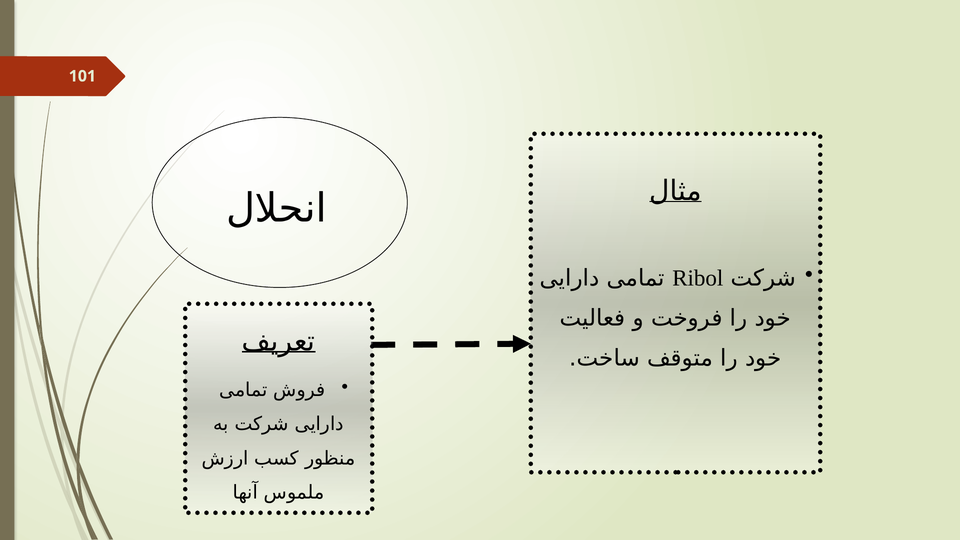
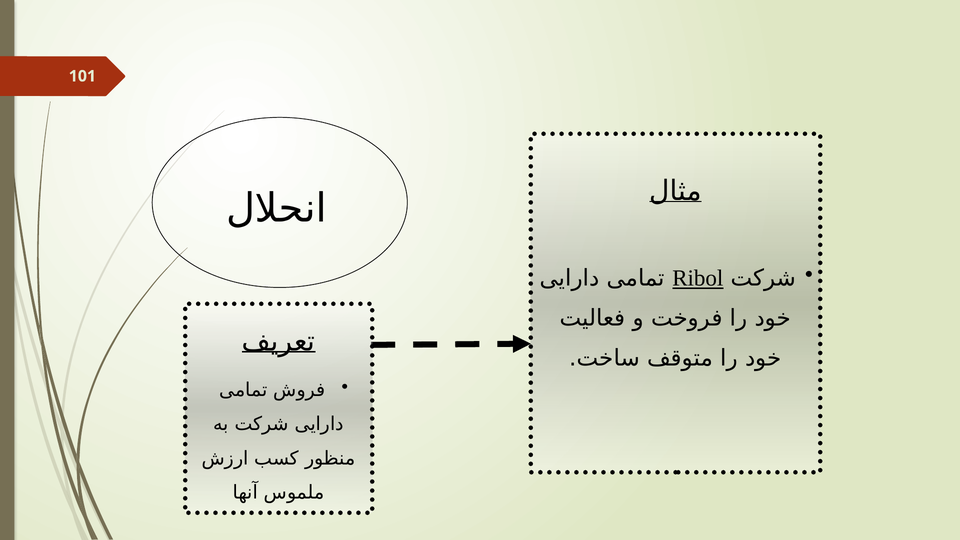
Ribol underline: none -> present (698, 278)
